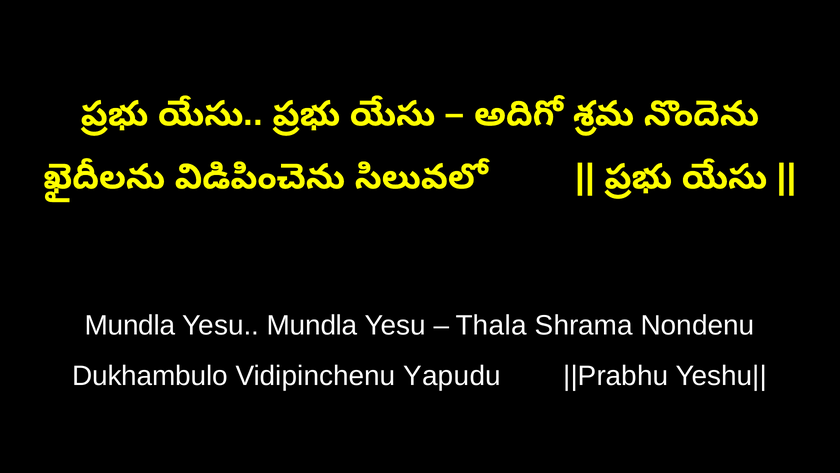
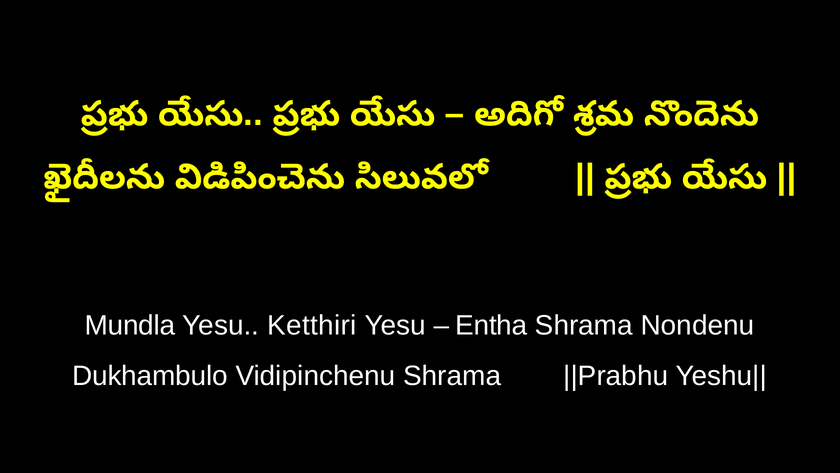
Yesu Mundla: Mundla -> Ketthiri (312, 325)
Thala: Thala -> Entha (491, 325)
Vidipinchenu Yapudu: Yapudu -> Shrama (452, 376)
